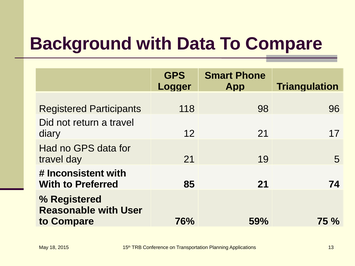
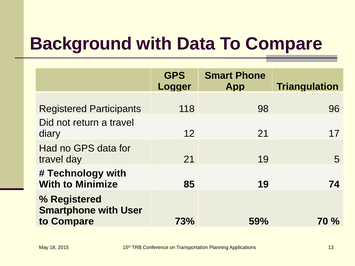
Inconsistent: Inconsistent -> Technology (75, 173)
Preferred: Preferred -> Minimize (97, 184)
85 21: 21 -> 19 (263, 184)
Reasonable: Reasonable -> Smartphone (67, 211)
76%: 76% -> 73% (185, 222)
75: 75 -> 70 (323, 222)
